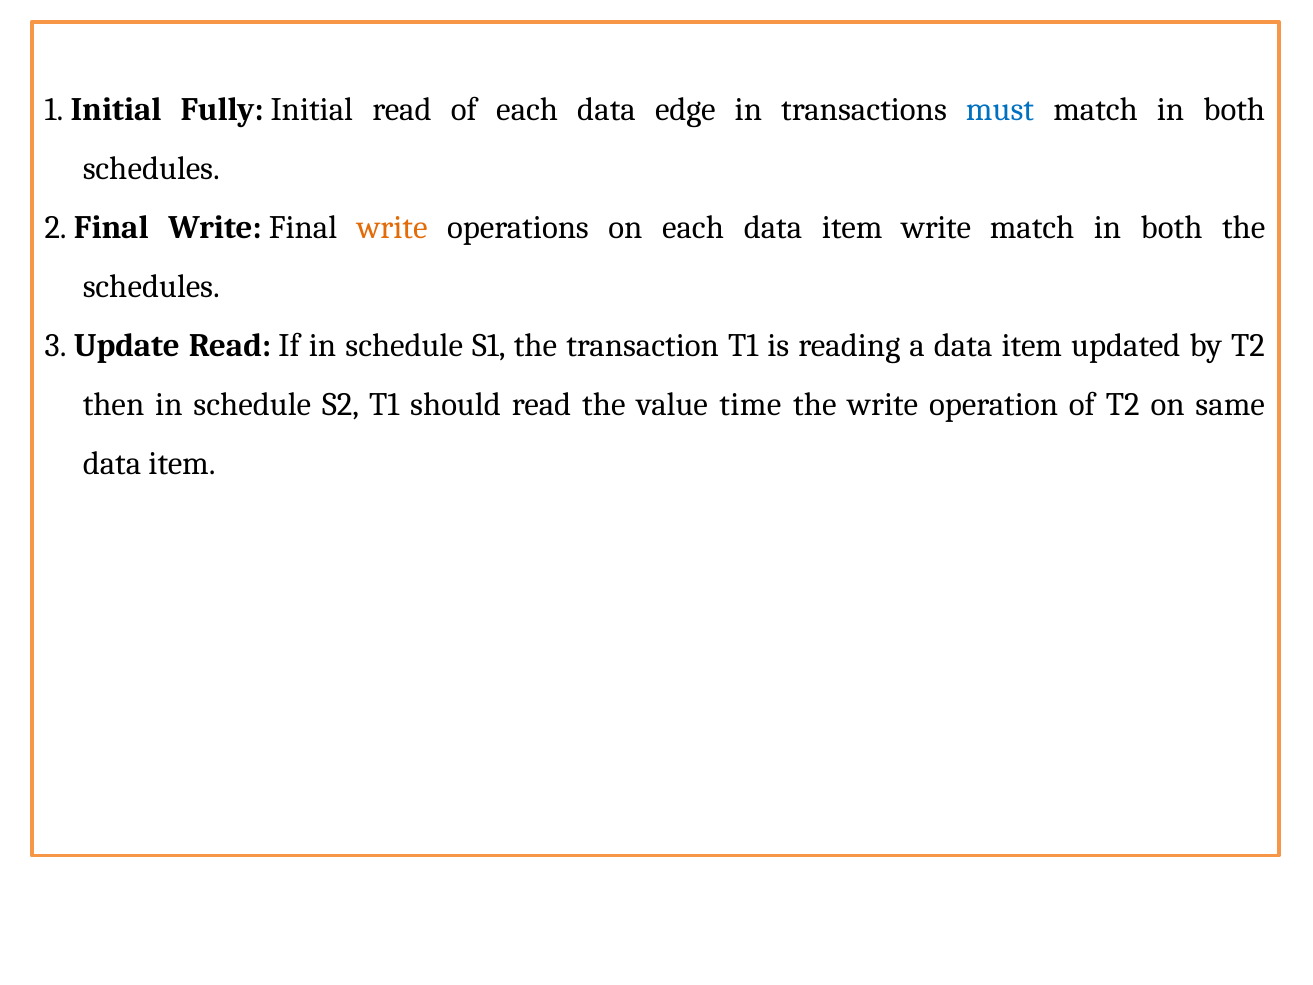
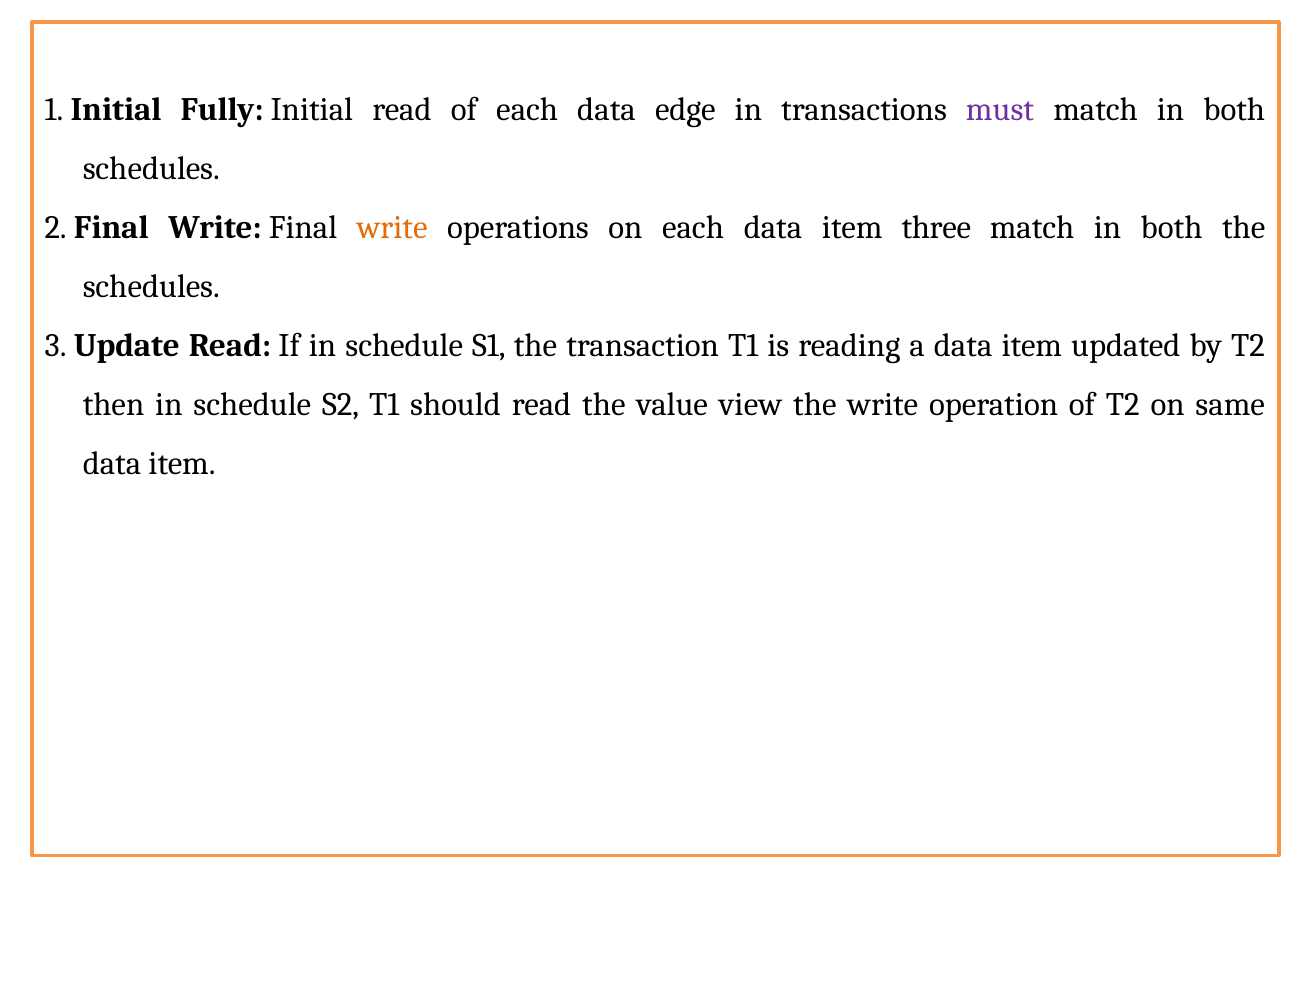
must colour: blue -> purple (1000, 109)
item write: write -> three (936, 228)
time: time -> view (750, 405)
